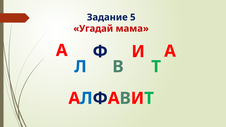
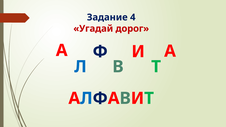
5: 5 -> 4 (133, 17)
мама: мама -> дорог (132, 29)
